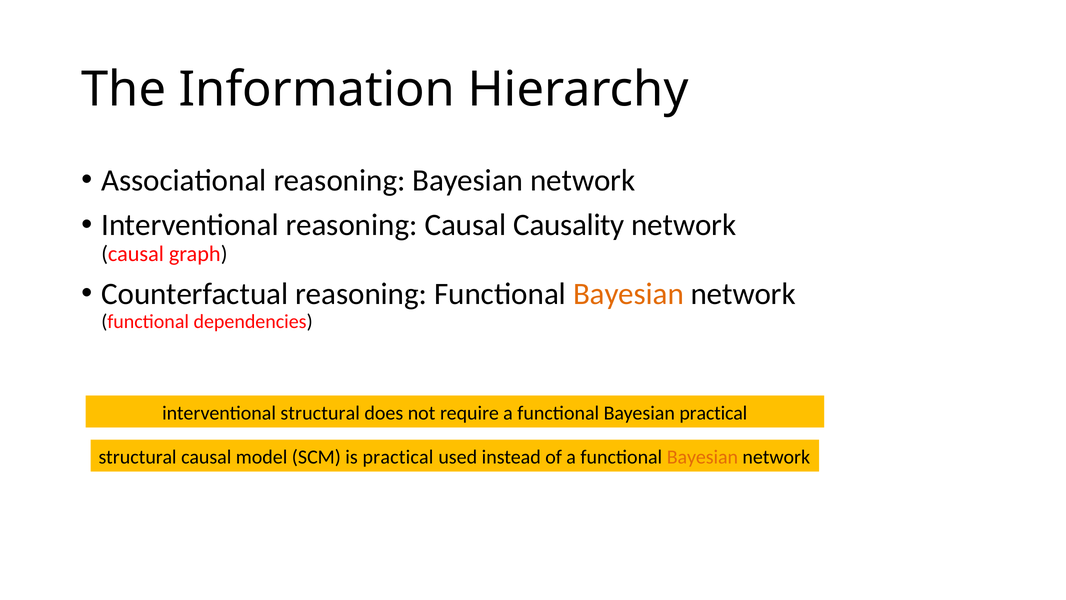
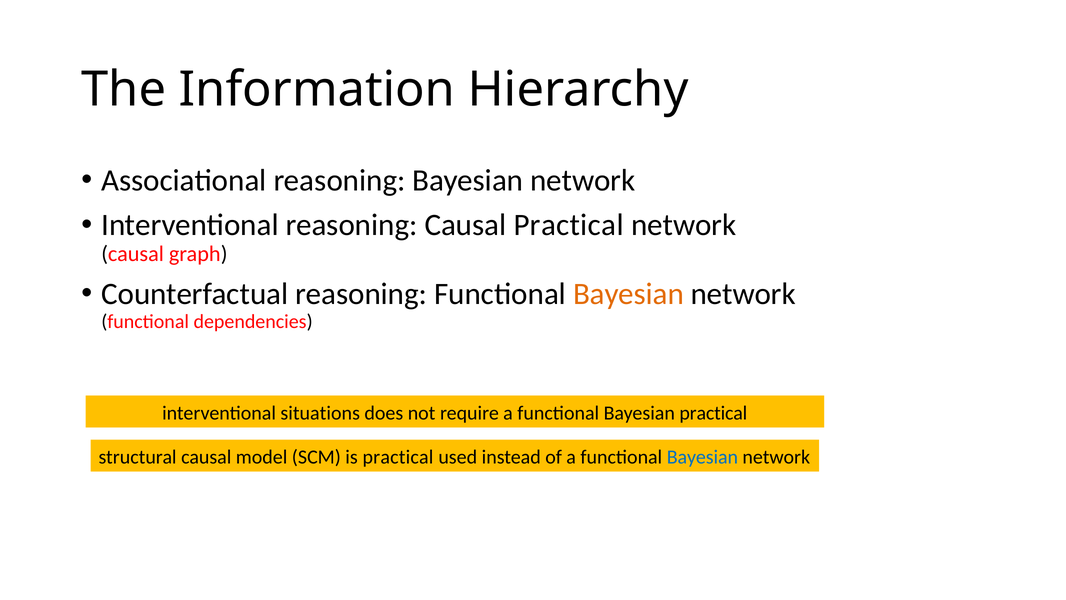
Causal Causality: Causality -> Practical (569, 225)
interventional structural: structural -> situations (320, 413)
Bayesian colour: orange -> blue (702, 457)
